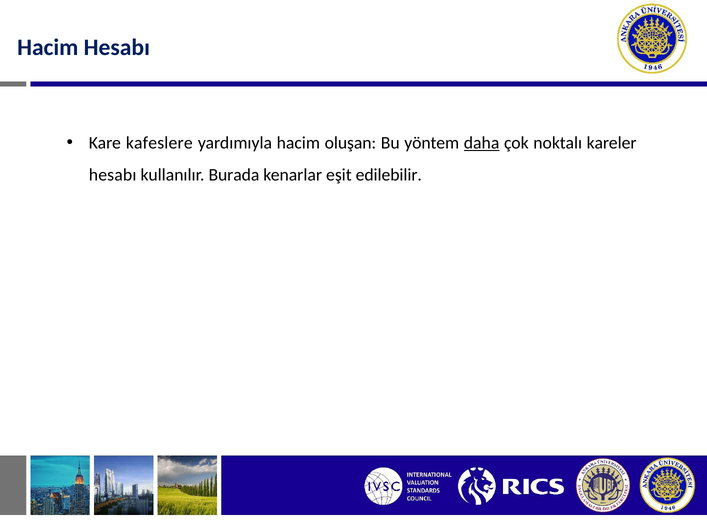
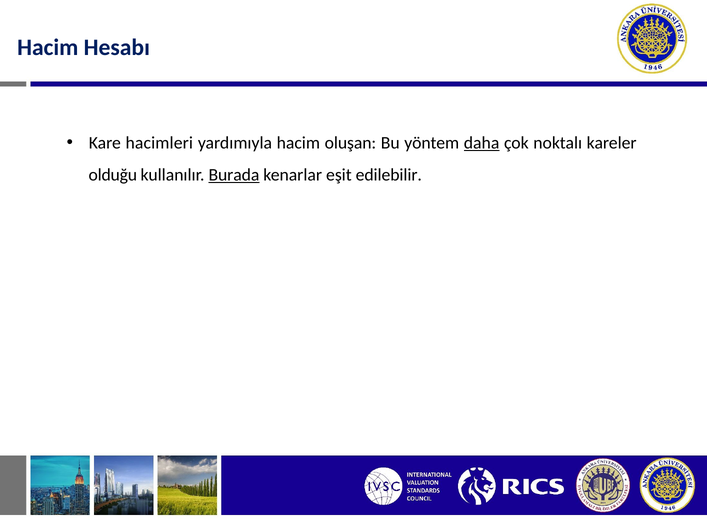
kafeslere: kafeslere -> hacimleri (159, 143)
hesabı: hesabı -> olduğu (113, 175)
Burada underline: none -> present (234, 175)
